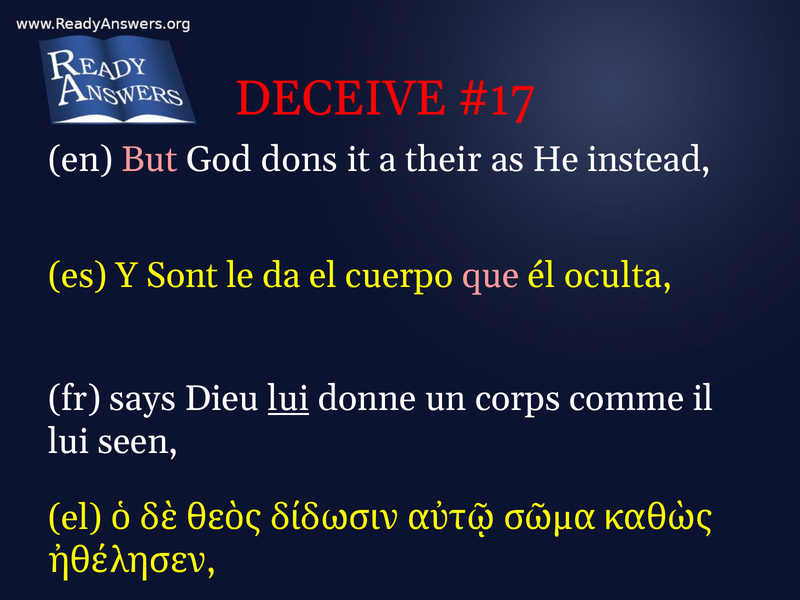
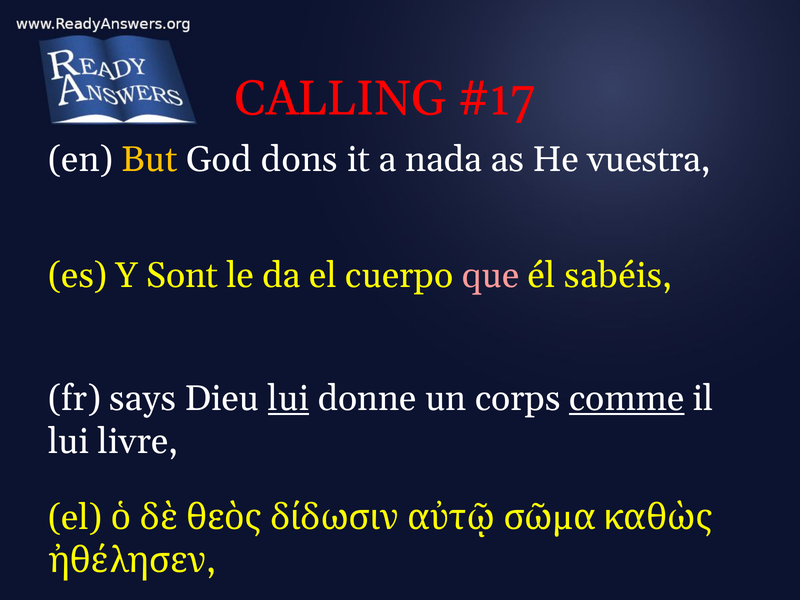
DECEIVE: DECEIVE -> CALLING (341, 99)
But colour: pink -> yellow (150, 159)
their: their -> nada (444, 159)
instead: instead -> vuestra (649, 159)
oculta: oculta -> sabéis (618, 275)
comme underline: none -> present (627, 399)
seen: seen -> livre (138, 441)
